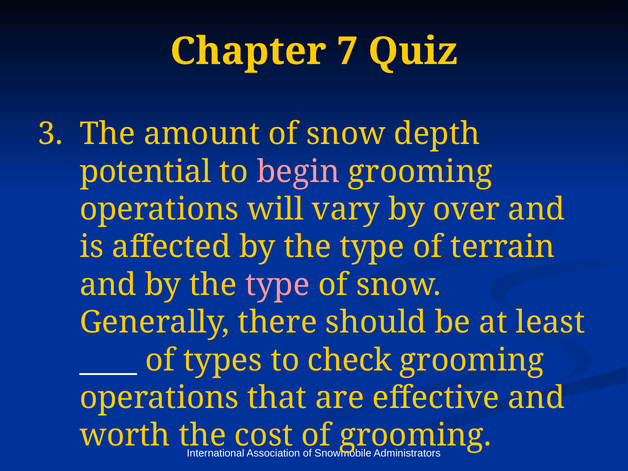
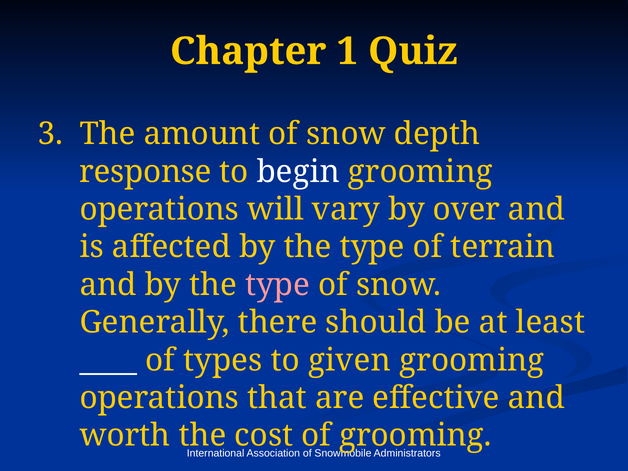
7: 7 -> 1 (347, 51)
potential: potential -> response (146, 172)
begin colour: pink -> white (298, 172)
check: check -> given (350, 360)
